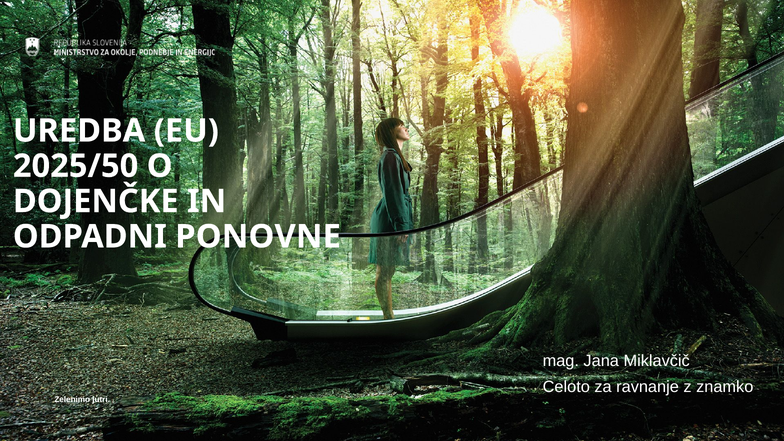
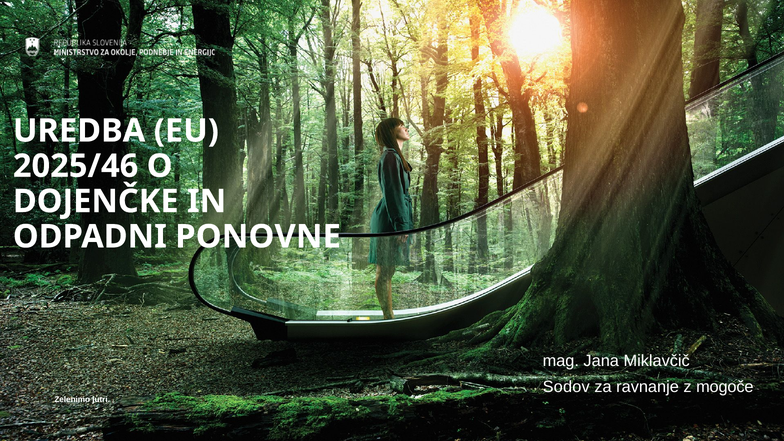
2025/50: 2025/50 -> 2025/46 (76, 166)
Celoto: Celoto -> Sodov (566, 387)
znamko: znamko -> mogoče (725, 387)
